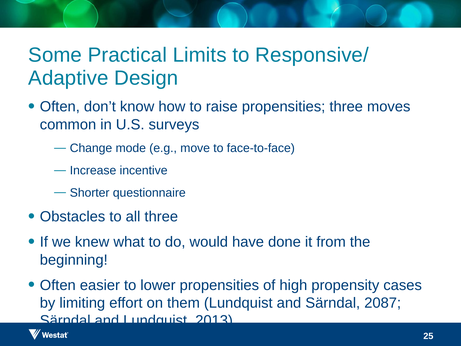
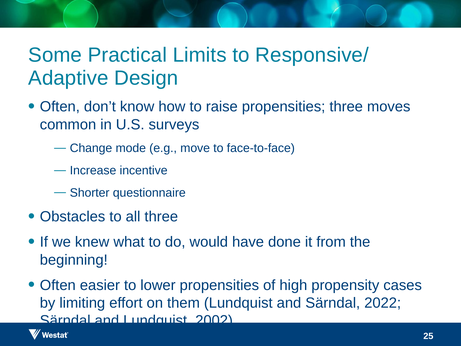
2087: 2087 -> 2022 (383, 303)
2013: 2013 -> 2002 (214, 320)
